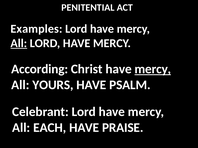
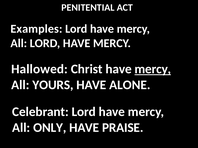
All underline: present -> none (19, 43)
According: According -> Hallowed (40, 69)
PSALM: PSALM -> ALONE (130, 85)
EACH: EACH -> ONLY (50, 128)
